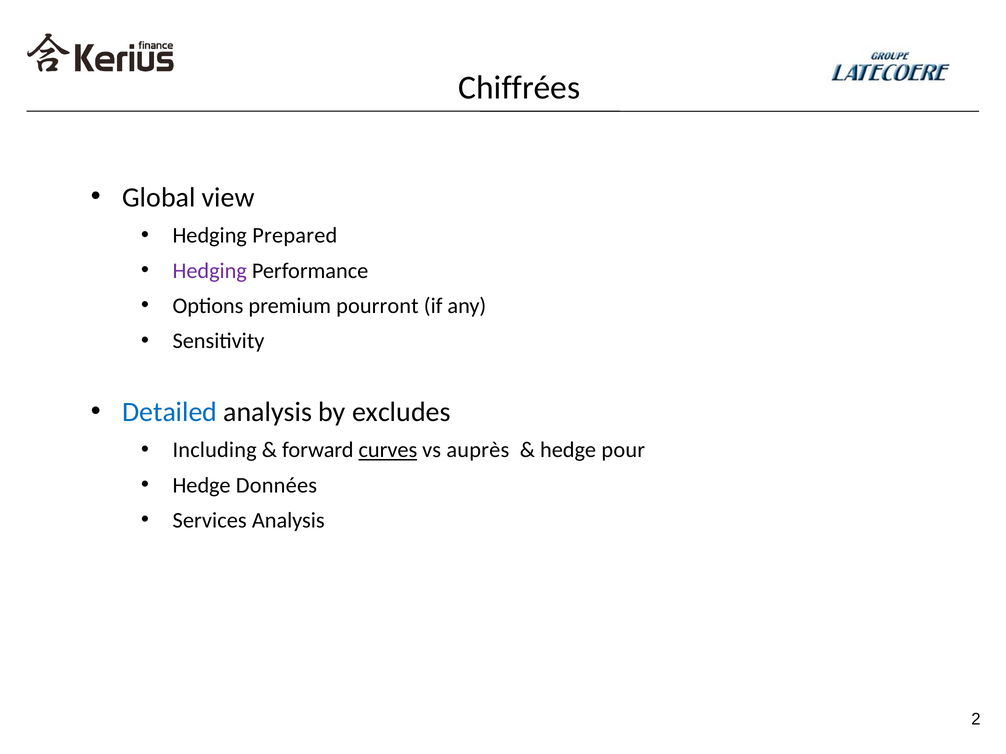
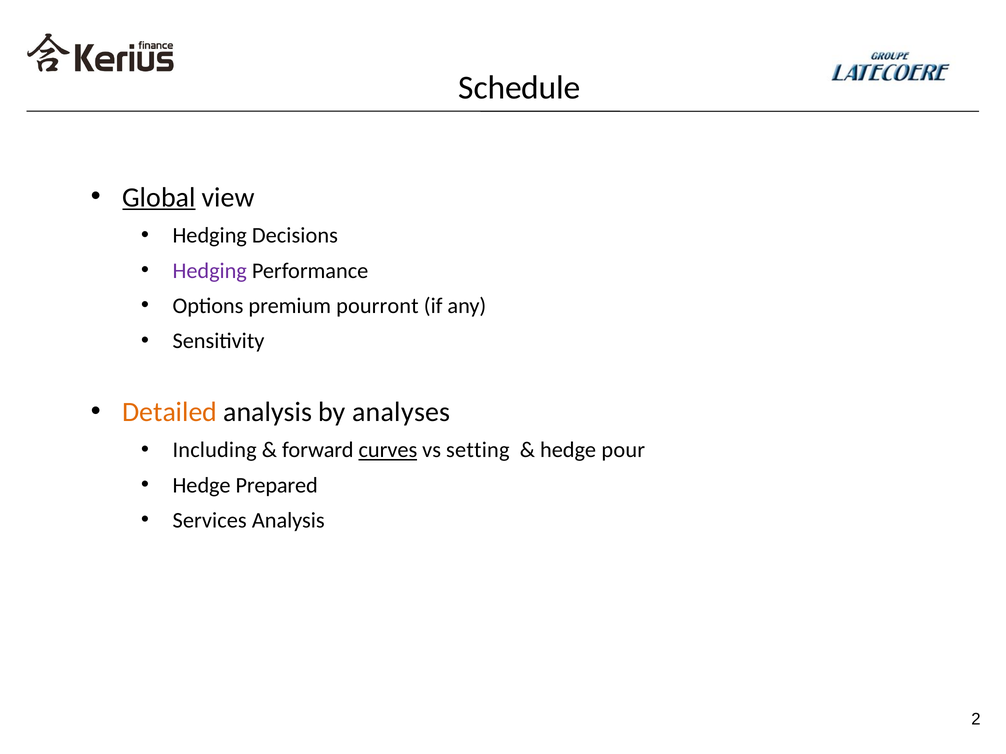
Chiffrées: Chiffrées -> Schedule (519, 88)
Global underline: none -> present (159, 197)
Prepared: Prepared -> Decisions (295, 236)
Detailed colour: blue -> orange (170, 412)
excludes: excludes -> analyses (401, 412)
auprès: auprès -> setting (478, 450)
Données: Données -> Prepared (277, 486)
